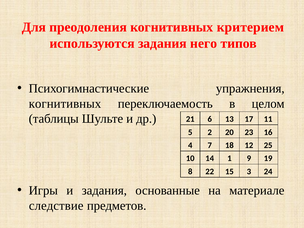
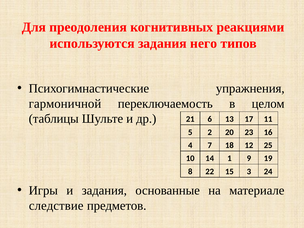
критерием: критерием -> реакциями (250, 27)
когнитивных: когнитивных -> гармоничной (65, 104)
